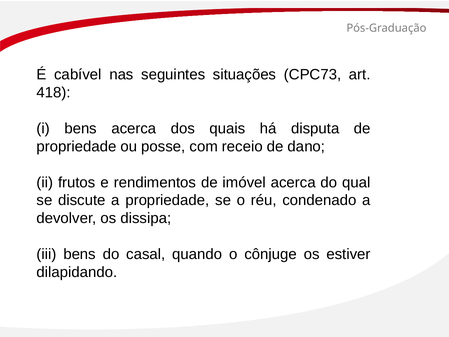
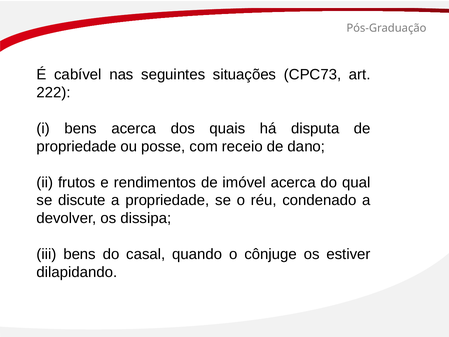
418: 418 -> 222 (54, 92)
